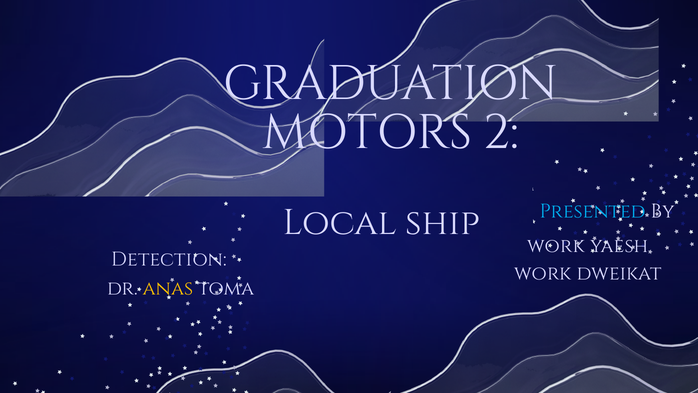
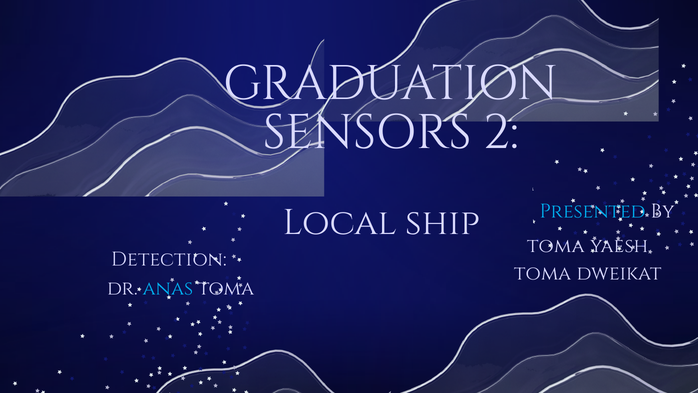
MOTORS: MOTORS -> SENSORS (367, 132)
work: work -> toma (556, 246)
work: work -> toma (543, 273)
anas colour: yellow -> light blue (168, 288)
